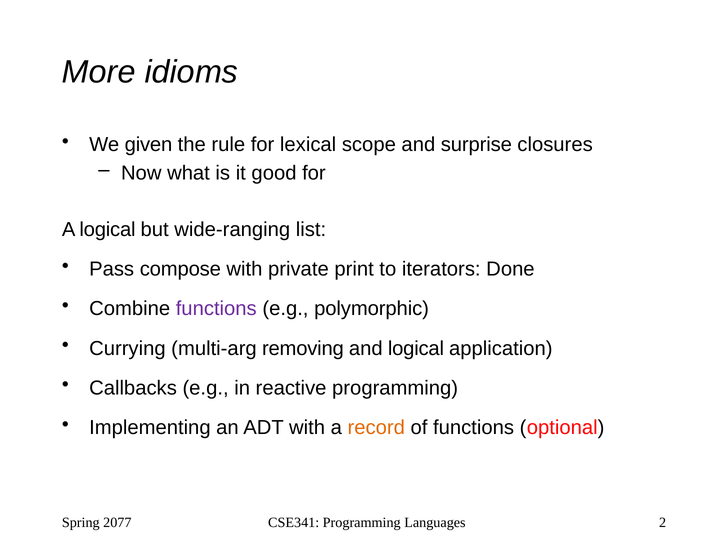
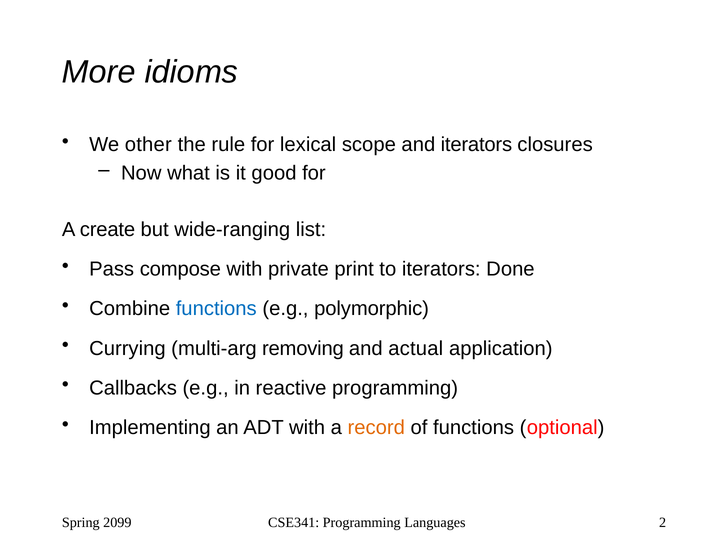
given: given -> other (148, 145)
and surprise: surprise -> iterators (476, 145)
A logical: logical -> create (108, 230)
functions colour: purple -> blue (216, 309)
and logical: logical -> actual (416, 348)
2077: 2077 -> 2099 (117, 523)
